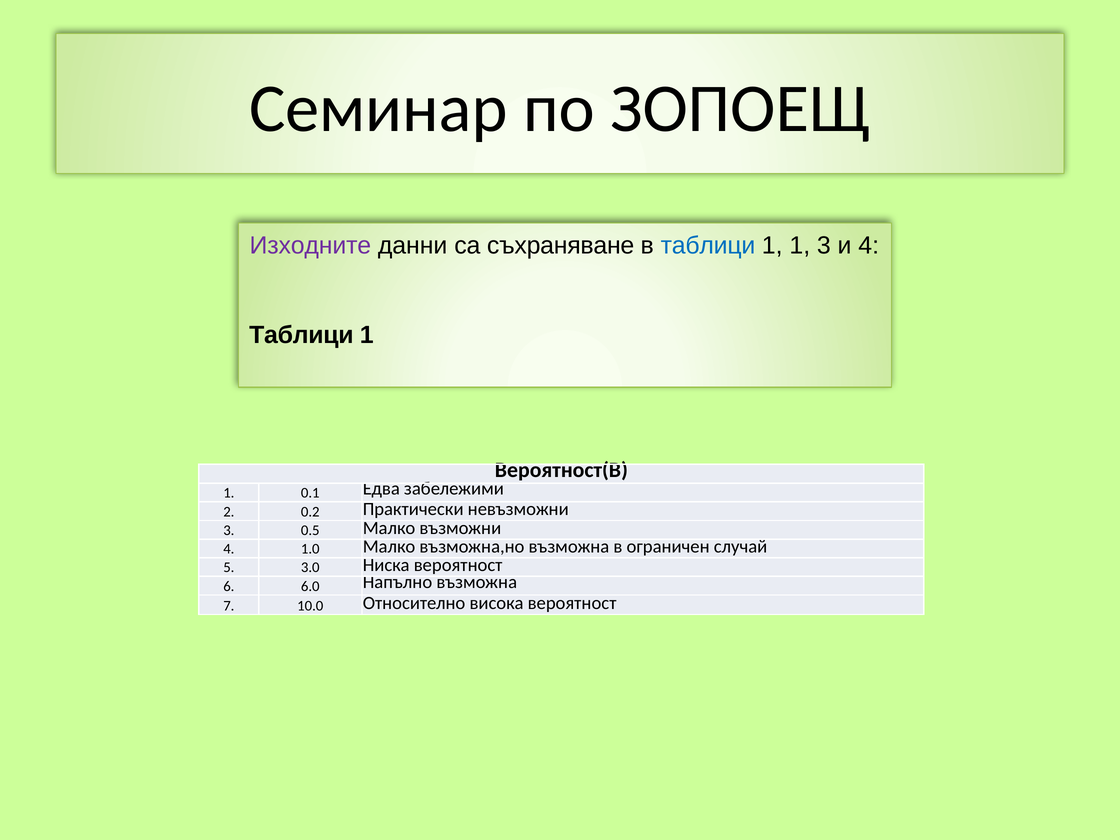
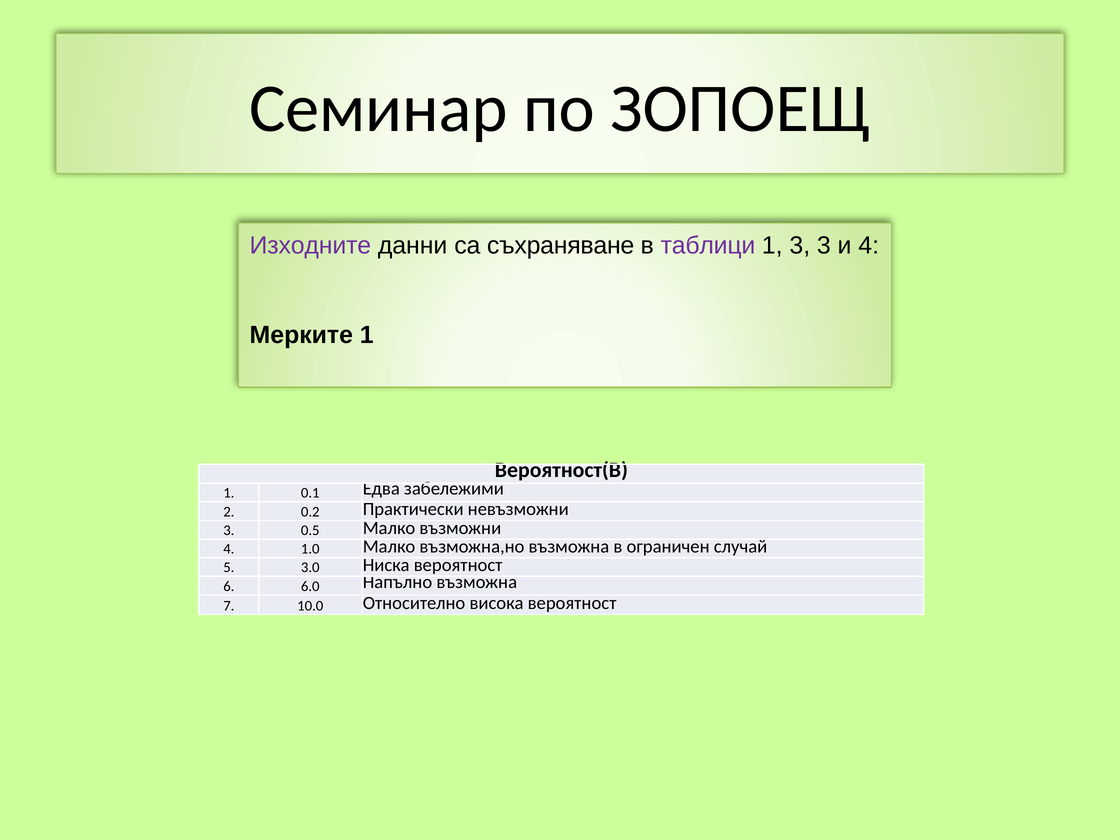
таблици colour: blue -> purple (708, 245)
1 1: 1 -> 3 (800, 245)
Таблици: Таблици -> Мерките (301, 335)
